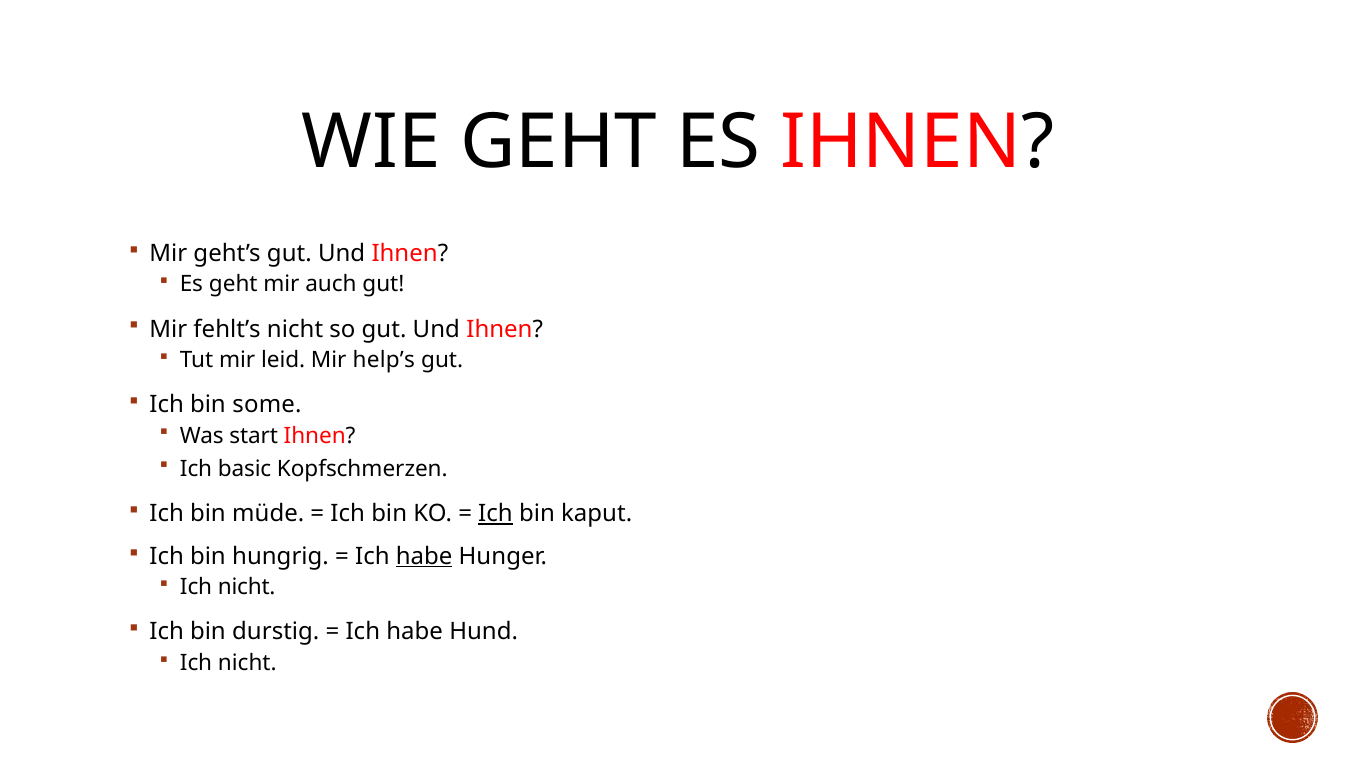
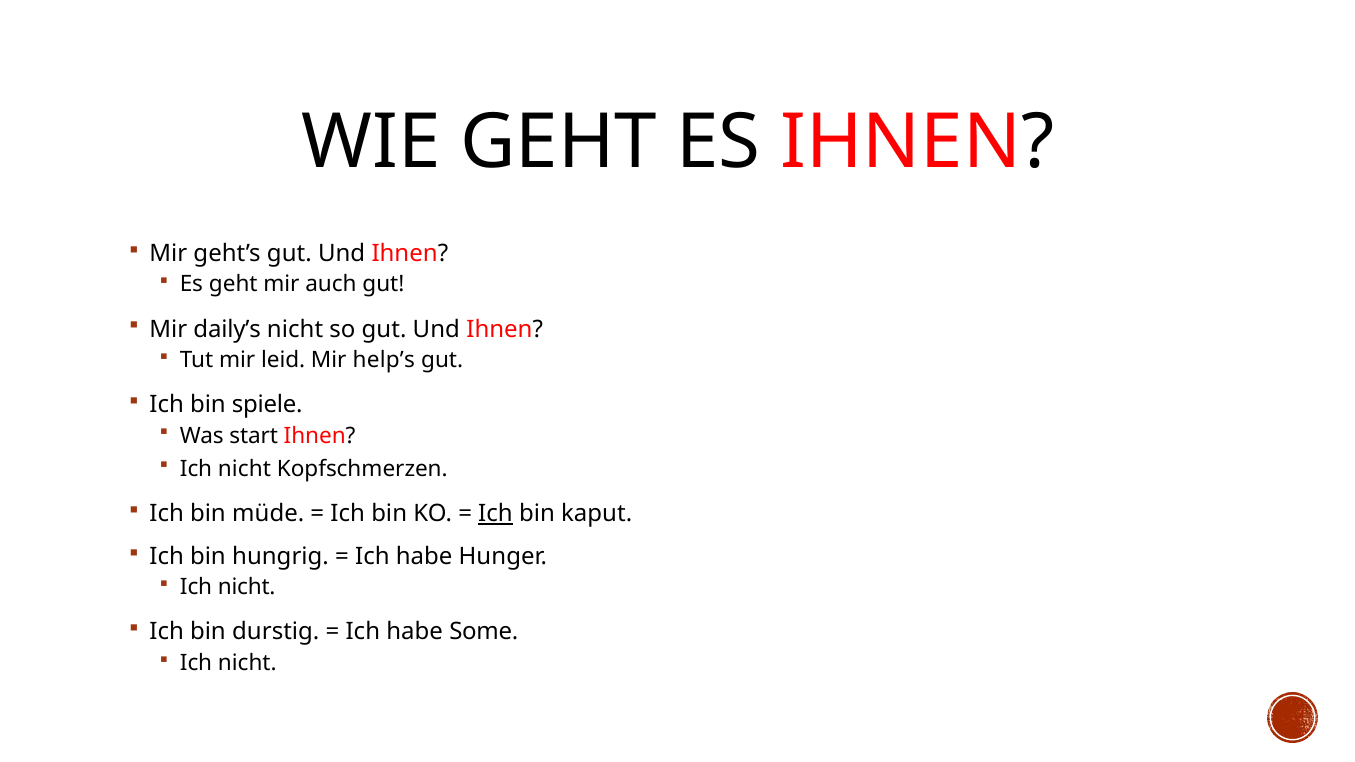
fehlt’s: fehlt’s -> daily’s (227, 329)
some: some -> spiele (267, 405)
basic: basic -> nicht (244, 469)
habe underline: present -> none (424, 556)
Hund: Hund -> Some (484, 632)
